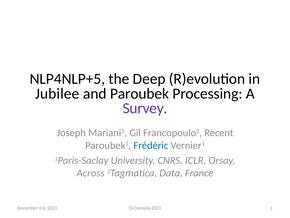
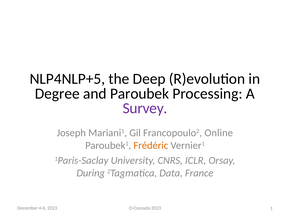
Jubilee: Jubilee -> Degree (57, 93)
Recent: Recent -> Online (219, 132)
Frédéric colour: blue -> orange (151, 145)
Across: Across -> During (91, 173)
